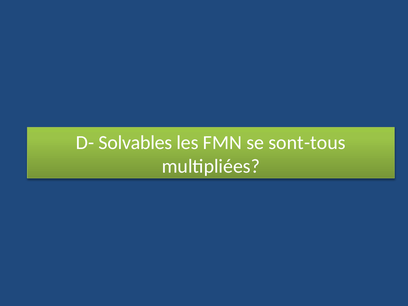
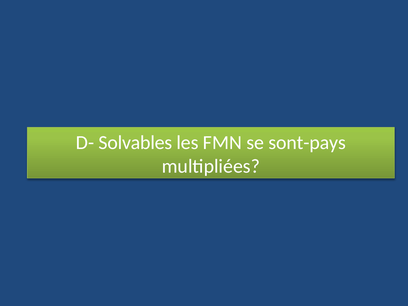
sont-tous: sont-tous -> sont-pays (307, 143)
